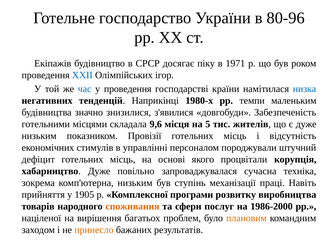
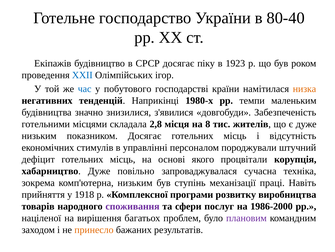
80-96: 80-96 -> 80-40 (286, 18)
1971: 1971 -> 1923 (235, 63)
у проведення: проведення -> побутового (128, 89)
низка colour: blue -> orange (304, 89)
9,6: 9,6 -> 2,8 (156, 124)
5: 5 -> 8 (208, 124)
показником Провізії: Провізії -> Досягає (145, 135)
1905: 1905 -> 1918 (84, 194)
споживання colour: orange -> purple (132, 206)
плановим colour: orange -> purple (246, 218)
